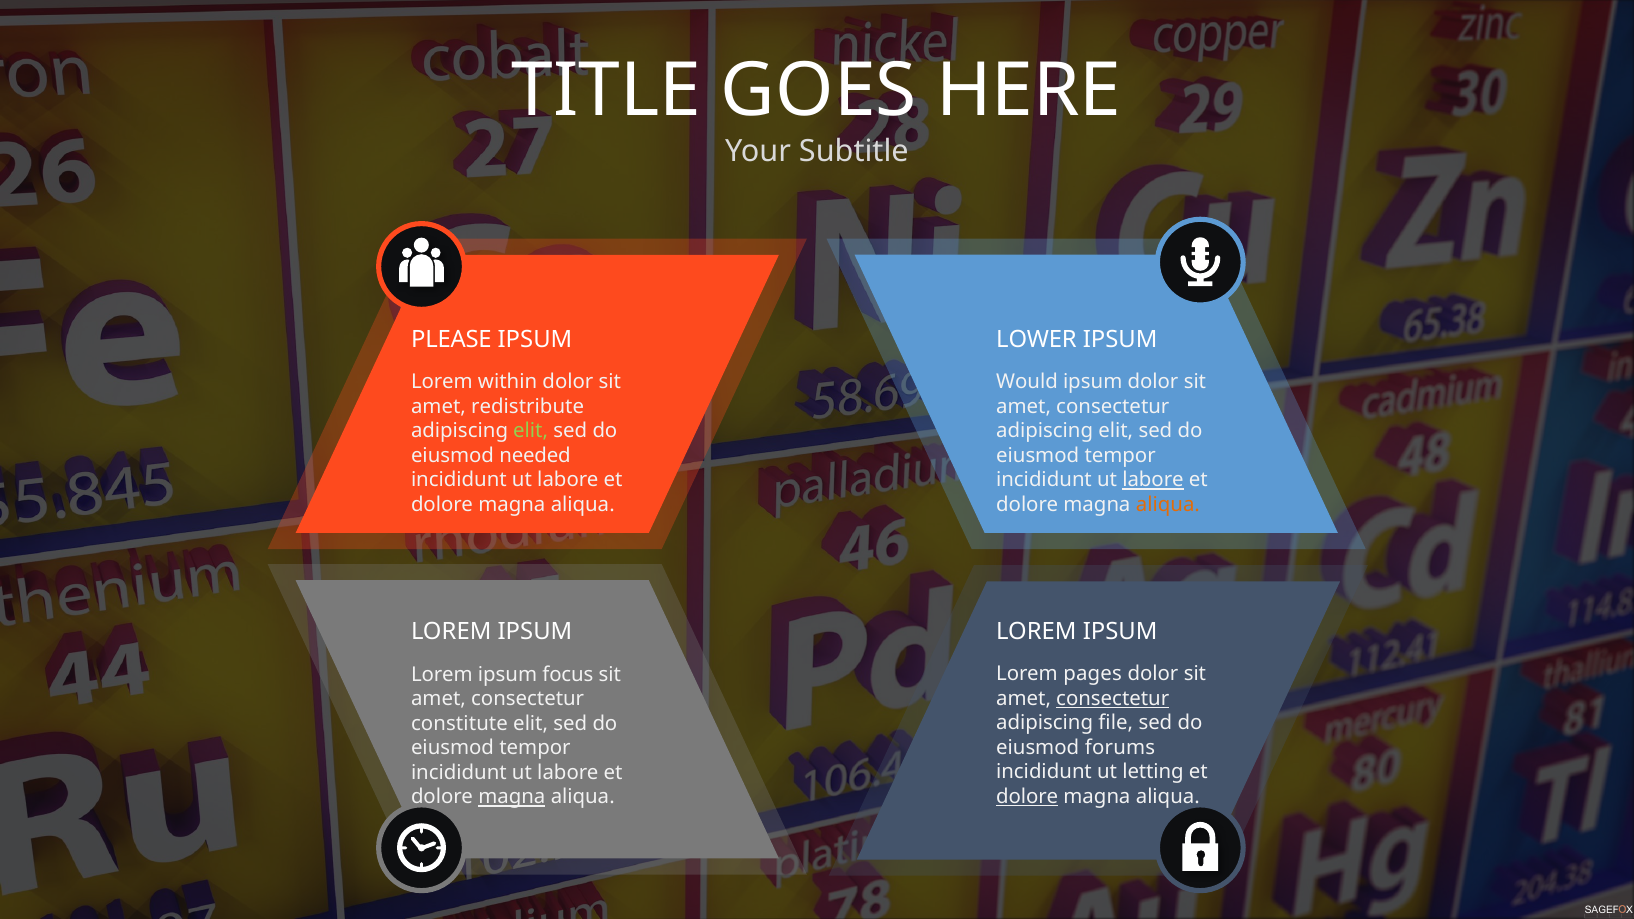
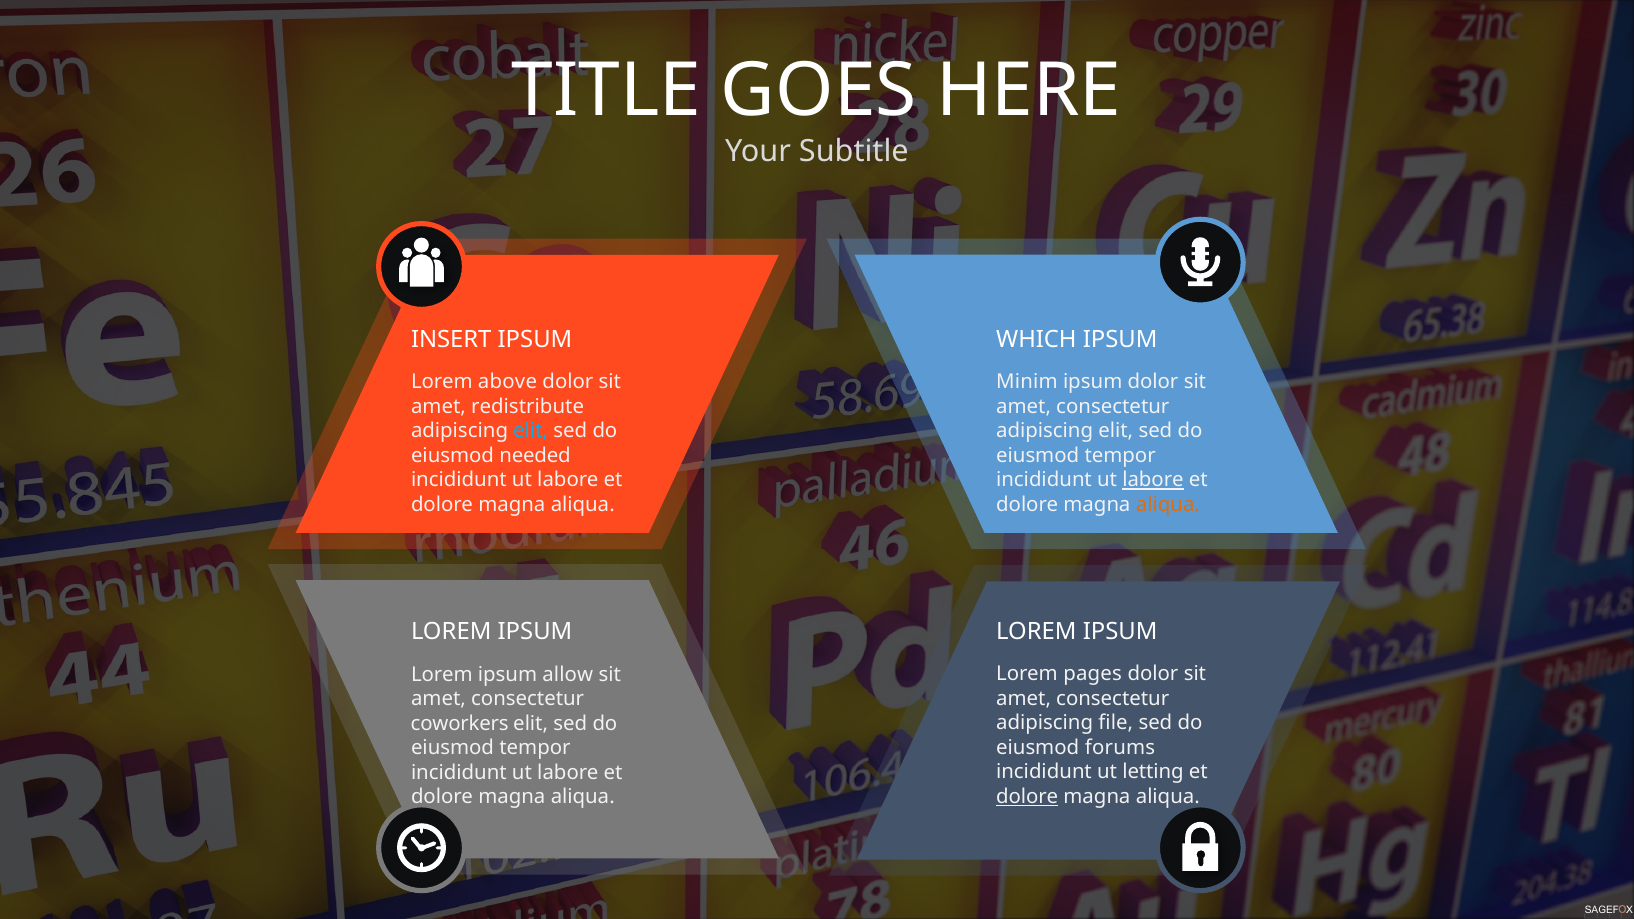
PLEASE: PLEASE -> INSERT (451, 339)
LOWER: LOWER -> WHICH (1036, 340)
within: within -> above (508, 382)
Would: Would -> Minim (1027, 382)
elit colour: light green -> light blue (531, 431)
focus: focus -> allow (568, 675)
consectetur underline: present -> none (1113, 699)
constitute: constitute -> coworkers (460, 724)
magna underline: present -> none (512, 797)
